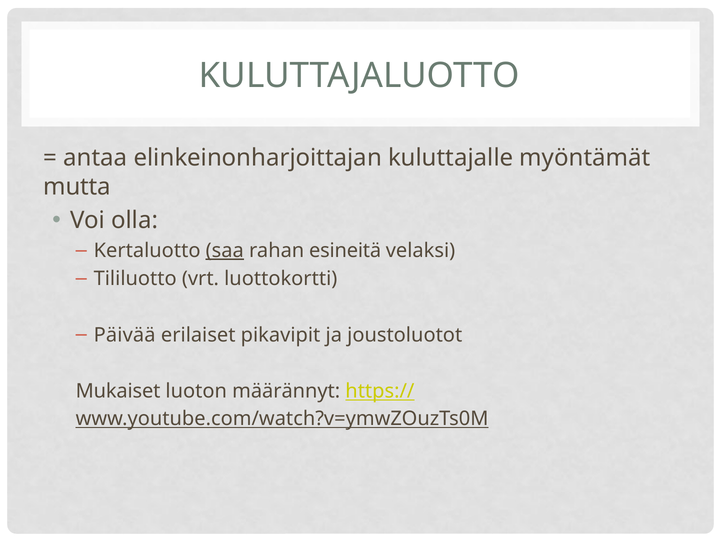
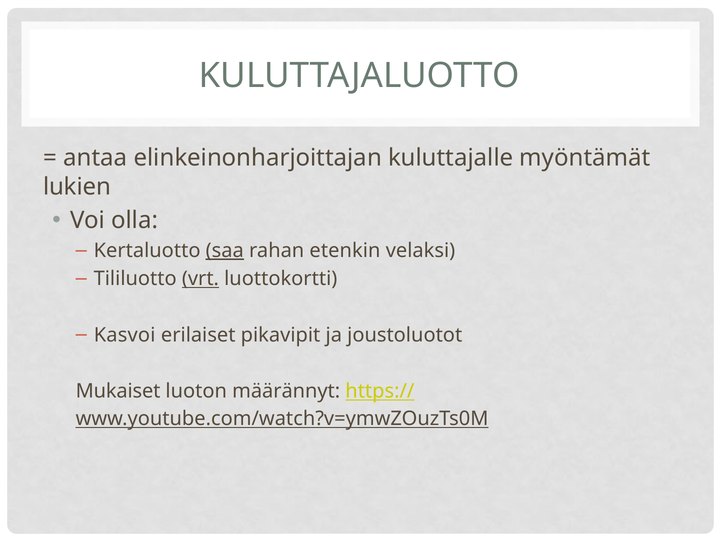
mutta: mutta -> lukien (77, 187)
esineitä: esineitä -> etenkin (345, 251)
vrt underline: none -> present (200, 279)
Päivää: Päivää -> Kasvoi (125, 335)
